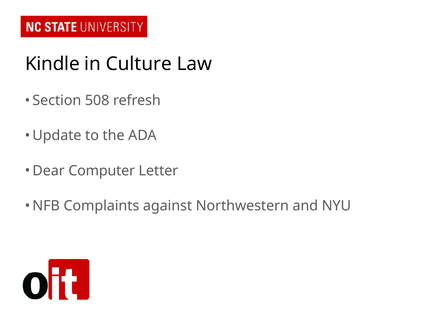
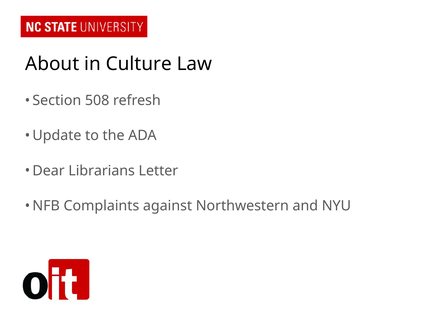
Kindle: Kindle -> About (52, 64)
Computer: Computer -> Librarians (102, 171)
